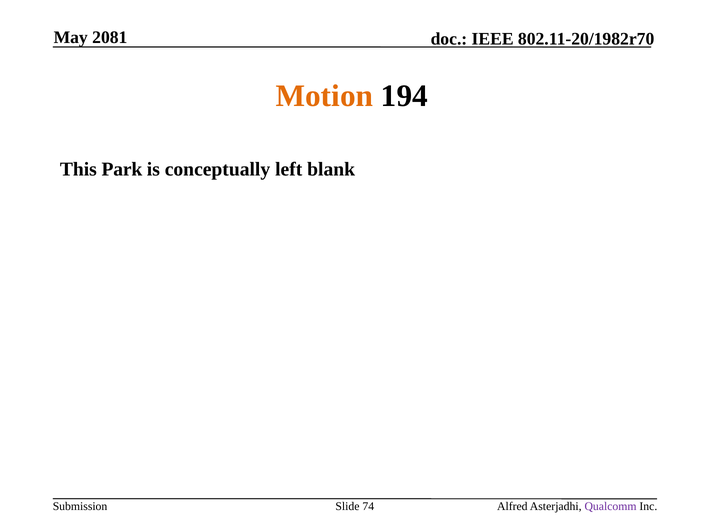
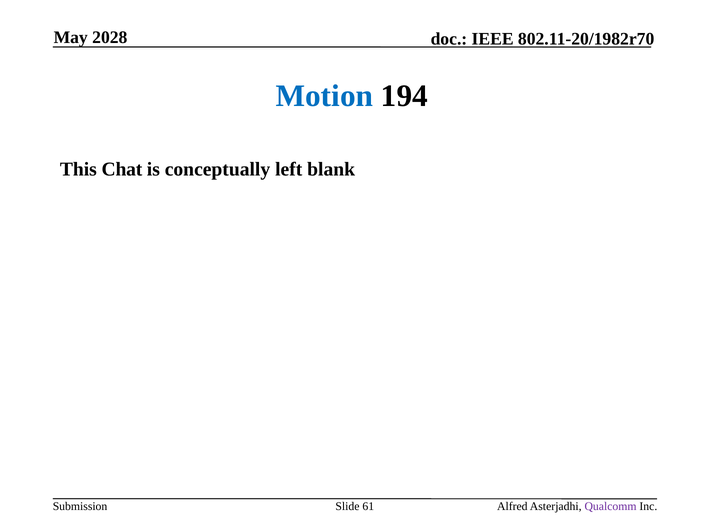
2081: 2081 -> 2028 (110, 37)
Motion colour: orange -> blue (324, 96)
Park: Park -> Chat (122, 169)
74: 74 -> 61 (368, 506)
